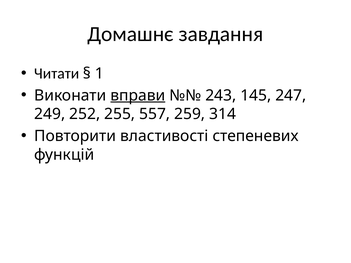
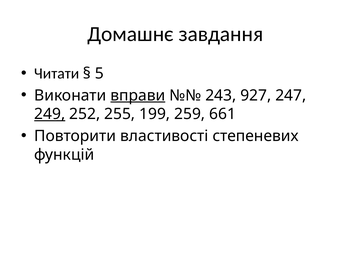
1: 1 -> 5 (99, 74)
145: 145 -> 927 (256, 95)
249 underline: none -> present (50, 114)
557: 557 -> 199 (155, 114)
314: 314 -> 661 (223, 114)
